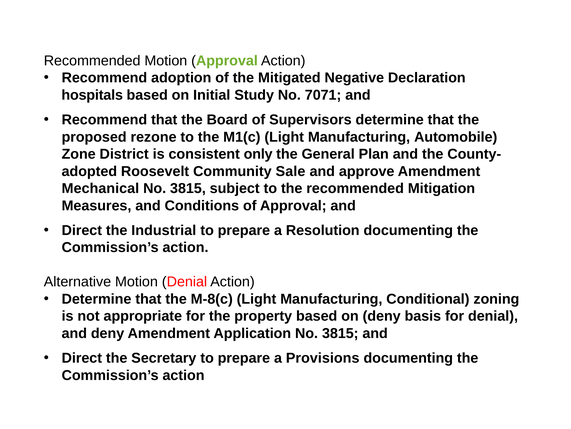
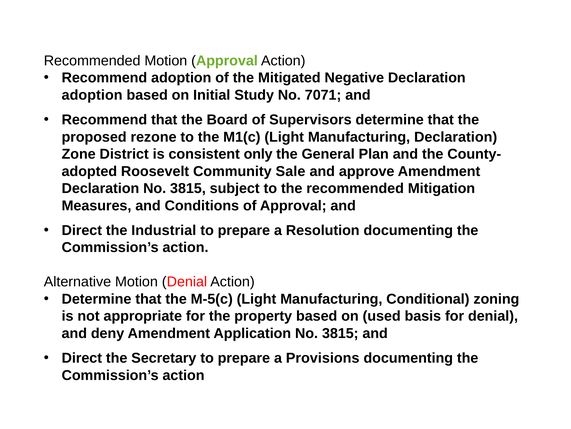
hospitals: hospitals -> adoption (92, 95)
Manufacturing Automobile: Automobile -> Declaration (456, 137)
Mechanical: Mechanical -> Declaration (100, 188)
M-8(c: M-8(c -> M-5(c (212, 299)
on deny: deny -> used (382, 316)
